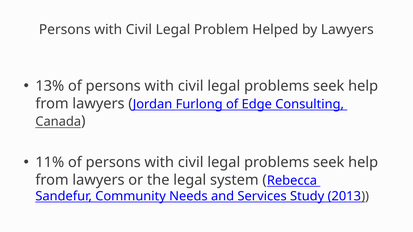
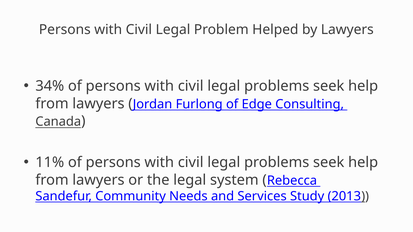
13%: 13% -> 34% (50, 86)
